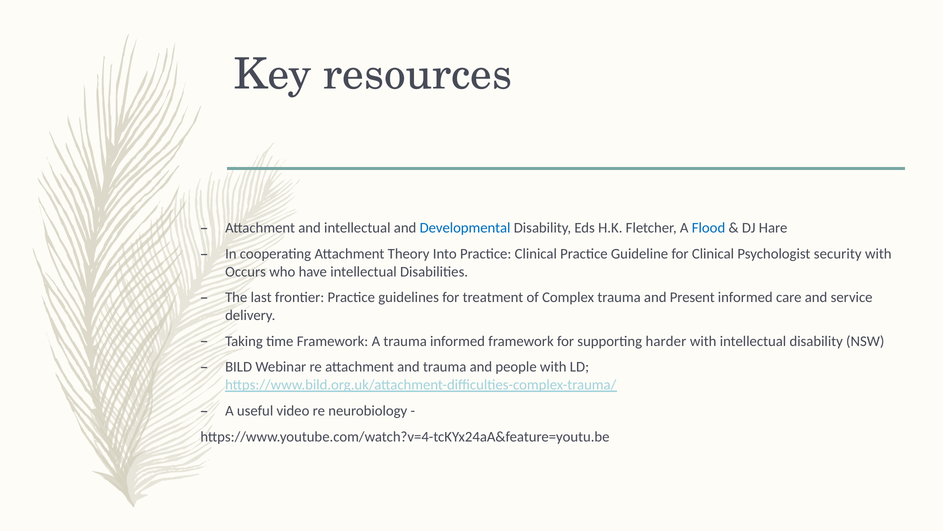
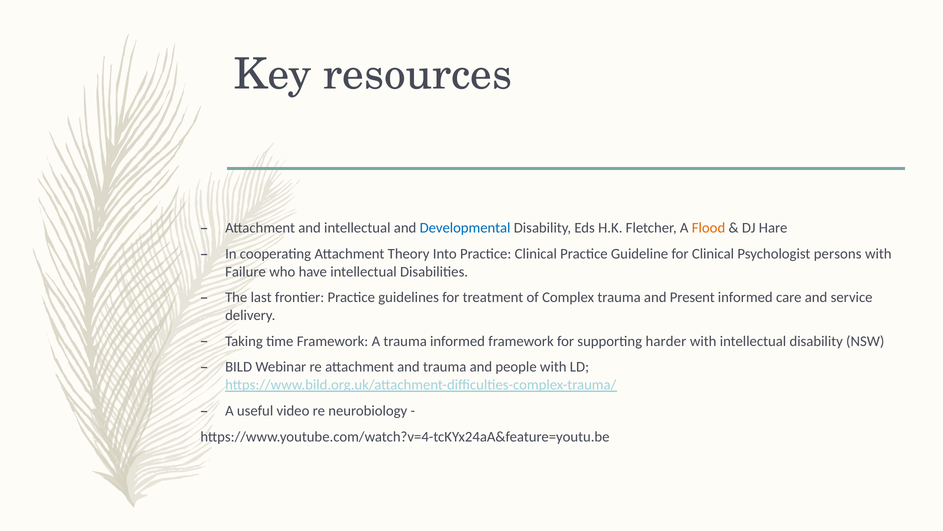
Flood colour: blue -> orange (709, 228)
security: security -> persons (838, 254)
Occurs: Occurs -> Failure (246, 271)
